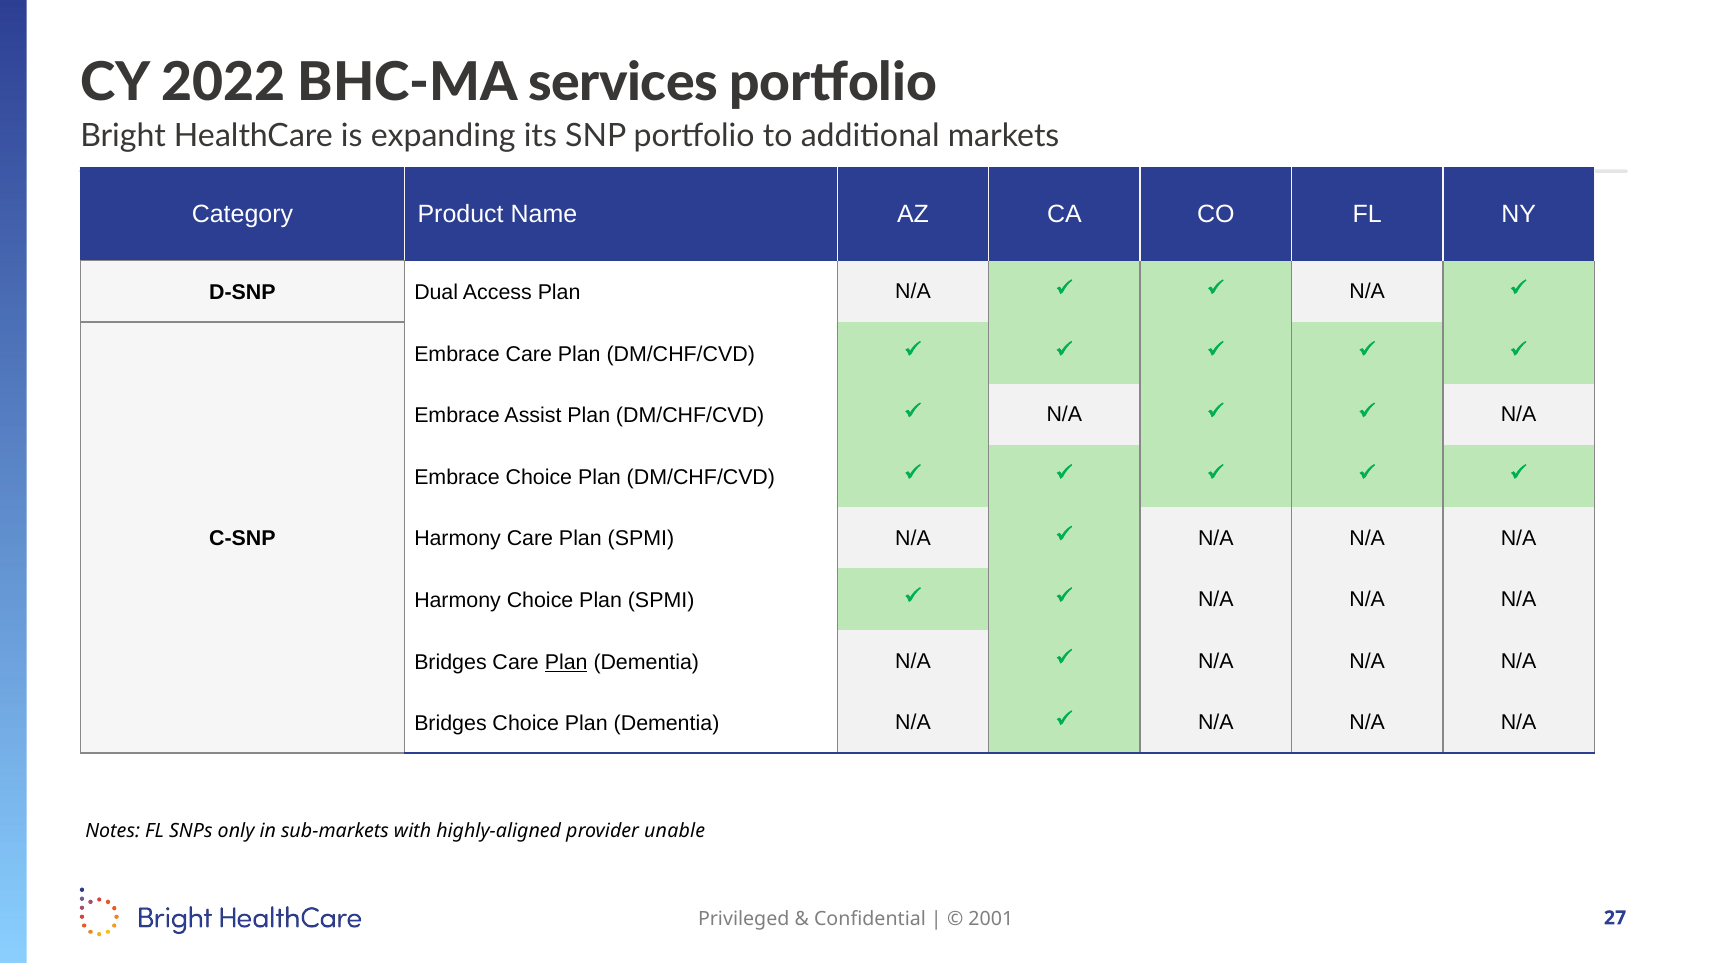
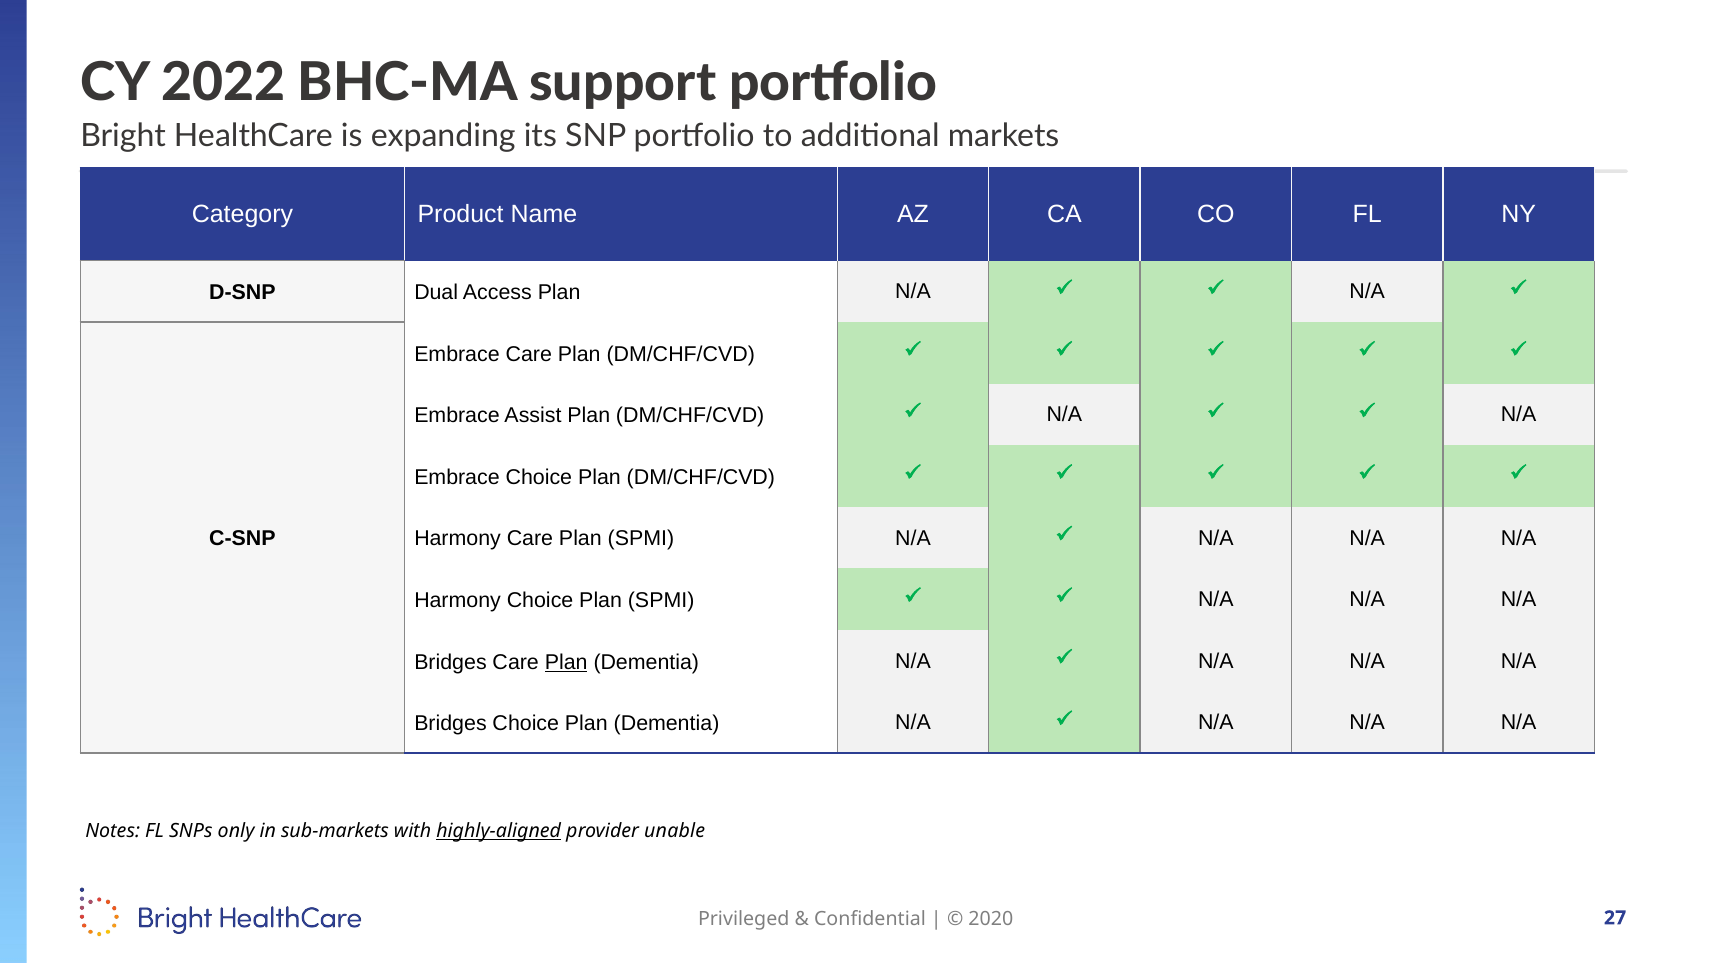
services: services -> support (623, 83)
highly-aligned underline: none -> present (499, 831)
2001: 2001 -> 2020 (991, 920)
